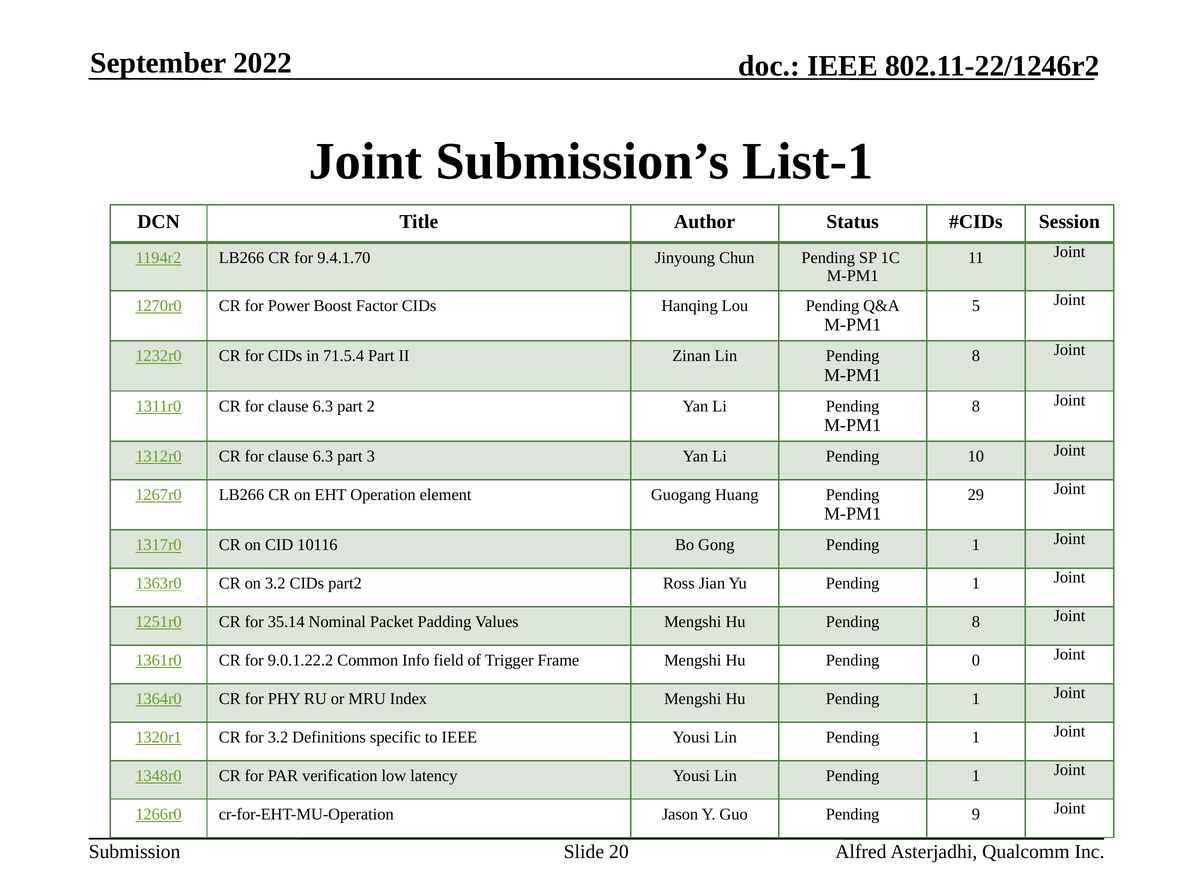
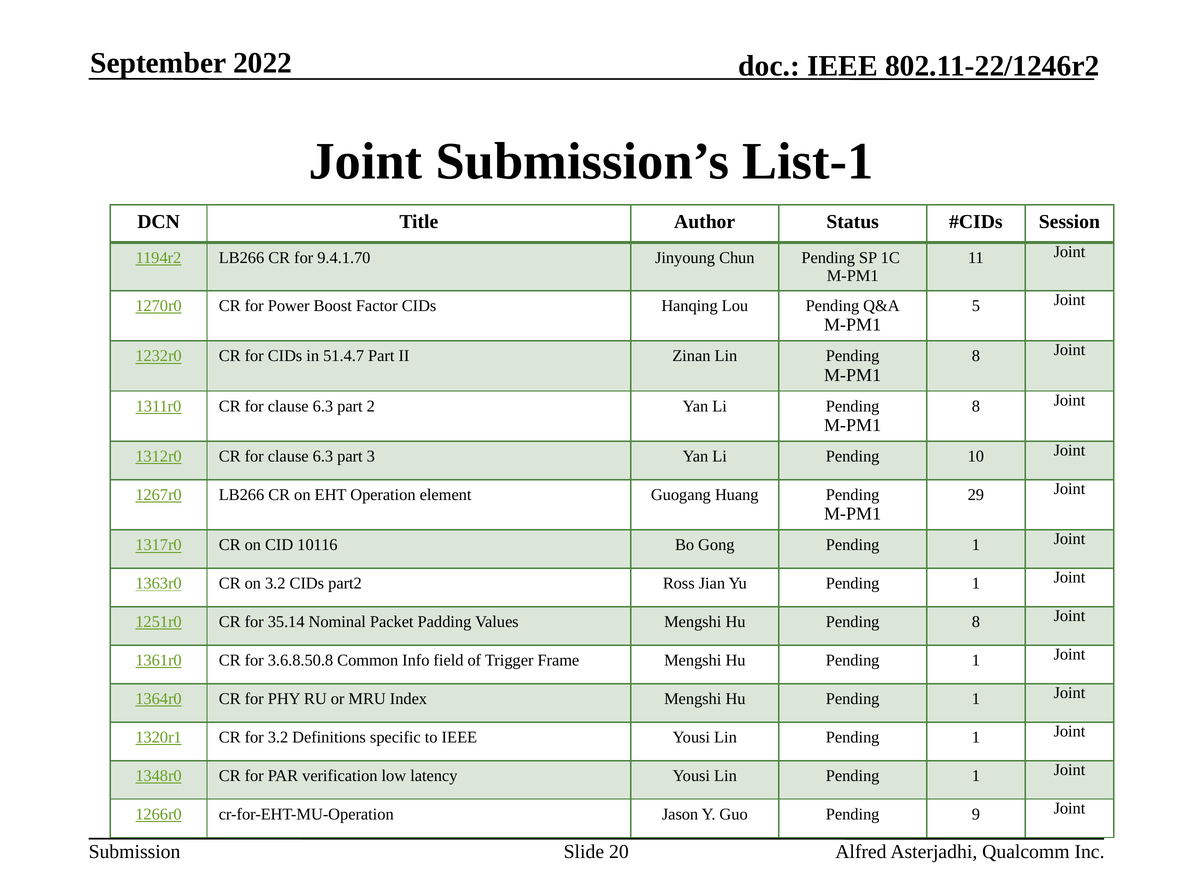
71.5.4: 71.5.4 -> 51.4.7 (344, 356)
9.0.1.22.2: 9.0.1.22.2 -> 3.6.8.50.8 (301, 660)
0: 0 -> 1 (976, 660)
